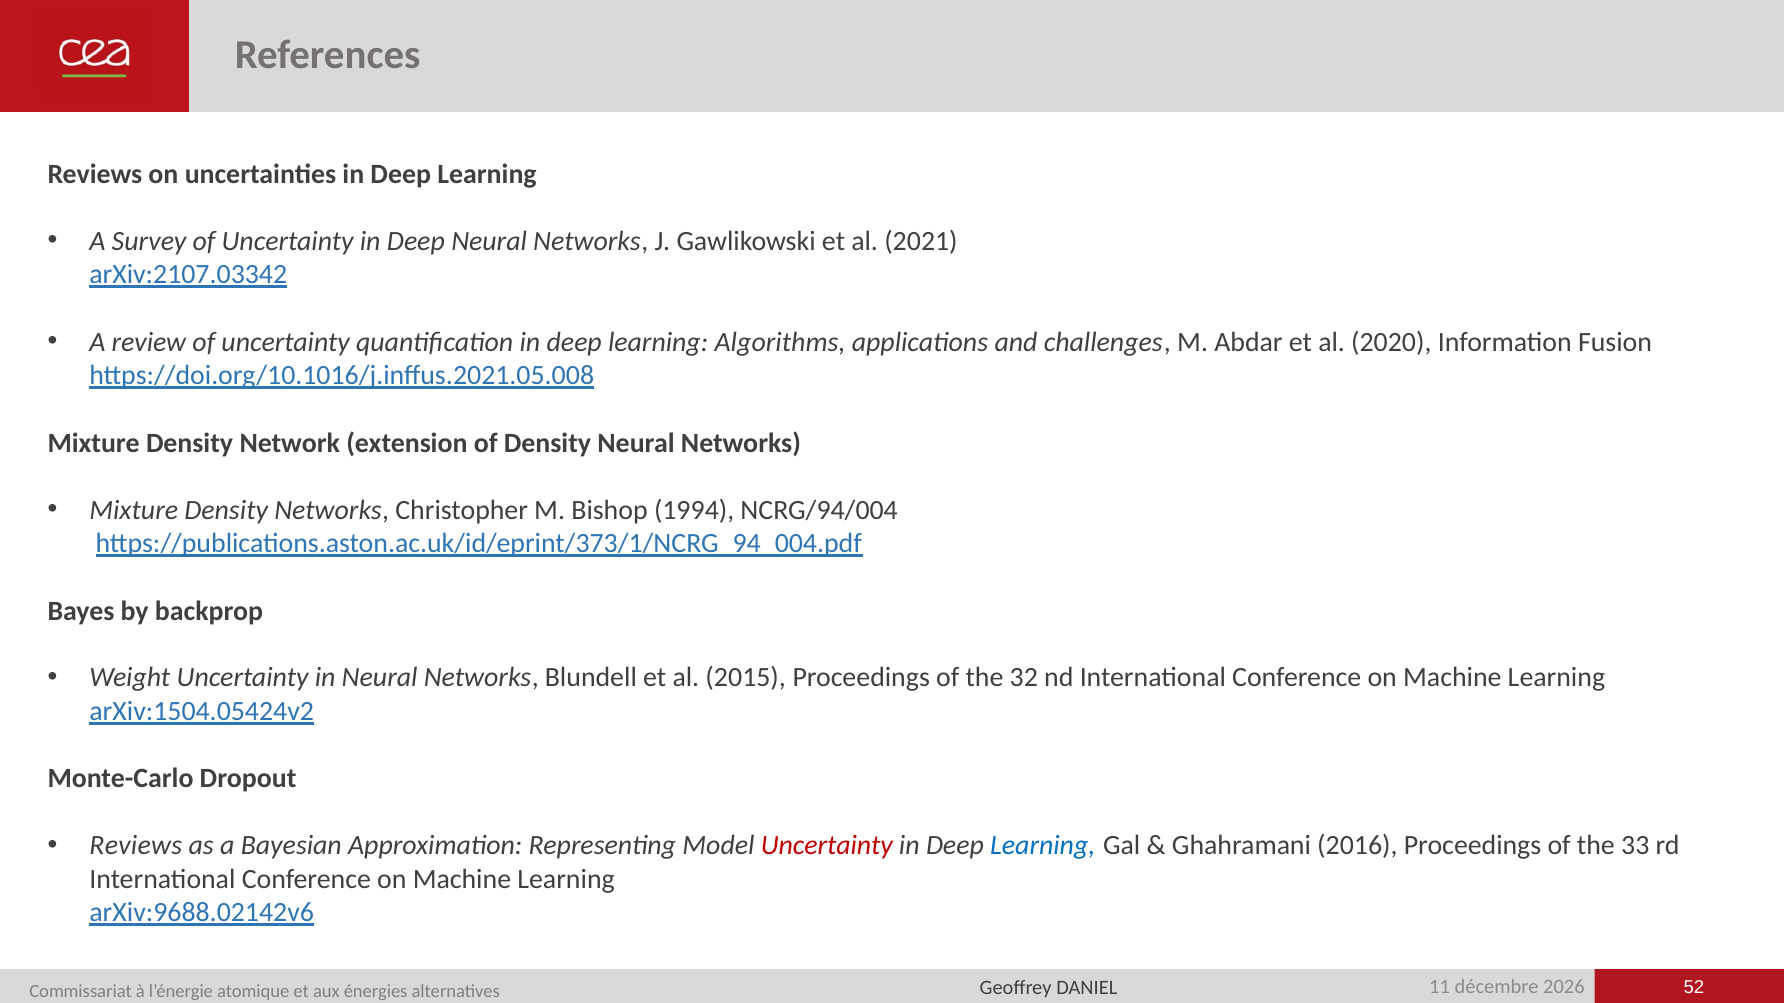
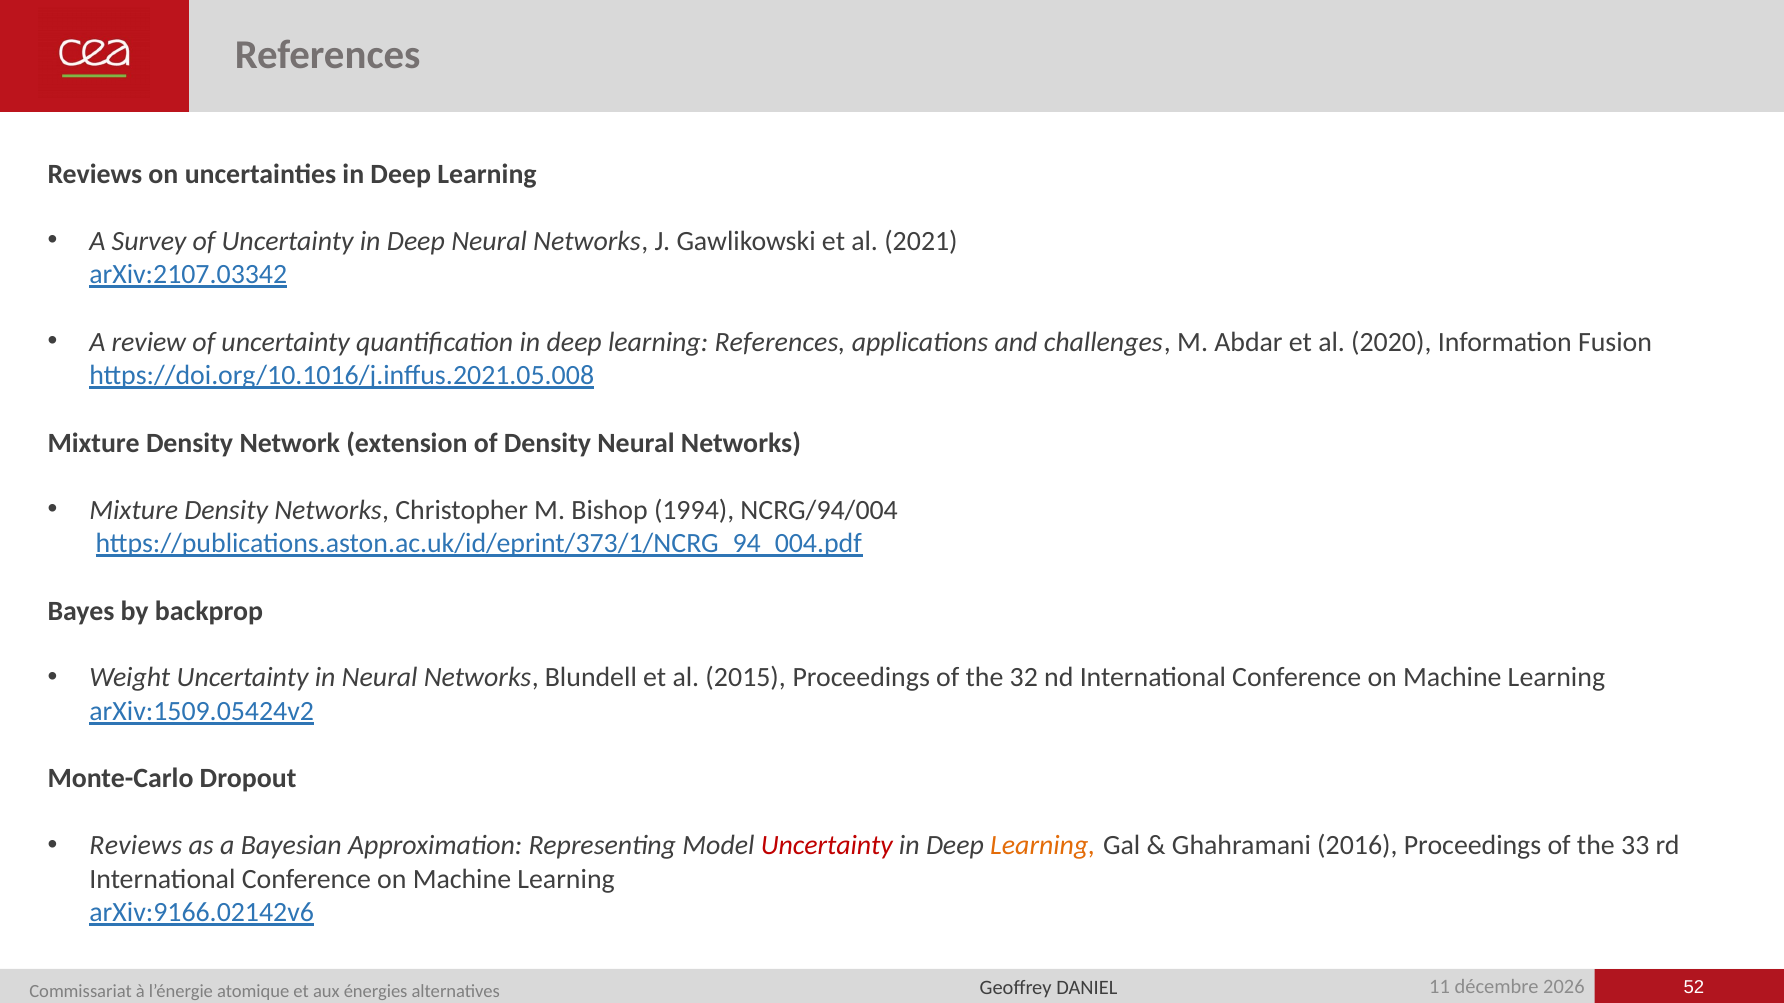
learning Algorithms: Algorithms -> References (780, 342)
arXiv:1504.05424v2: arXiv:1504.05424v2 -> arXiv:1509.05424v2 (202, 712)
Learning colour: blue -> orange (1043, 846)
arXiv:9688.02142v6: arXiv:9688.02142v6 -> arXiv:9166.02142v6 (202, 913)
